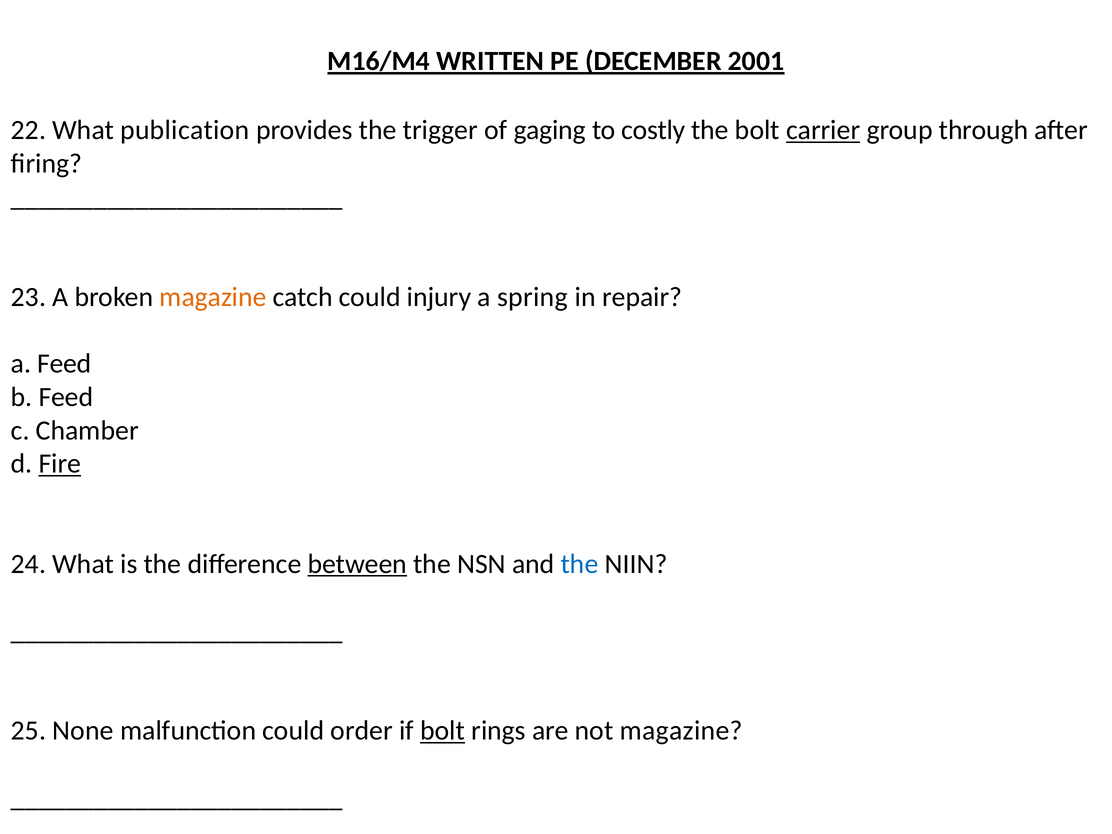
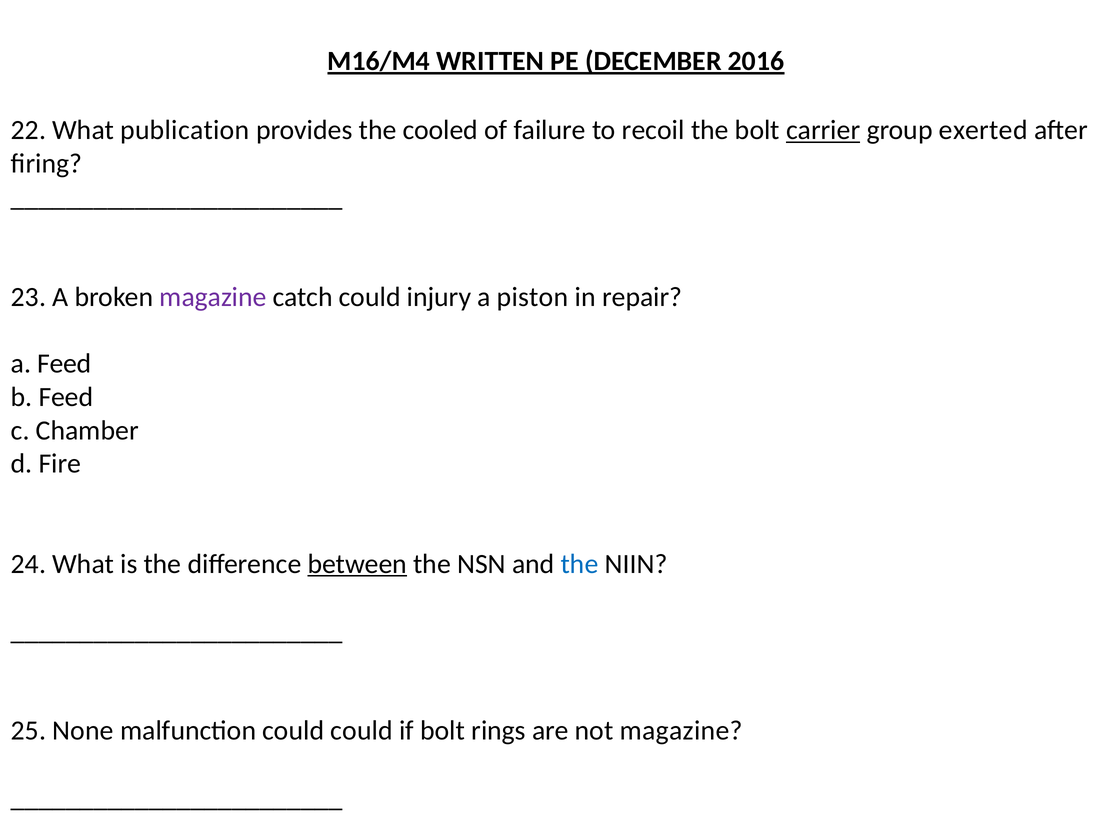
2001: 2001 -> 2016 (756, 61)
trigger: trigger -> cooled (440, 130)
gaging: gaging -> failure (550, 130)
costly: costly -> recoil (653, 130)
through: through -> exerted (983, 130)
magazine colour: orange -> purple (213, 297)
spring: spring -> piston (533, 297)
Fire underline: present -> none (60, 464)
could order: order -> could (362, 731)
bolt underline: present -> none (443, 731)
